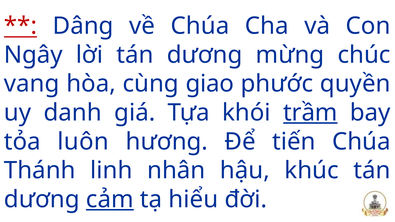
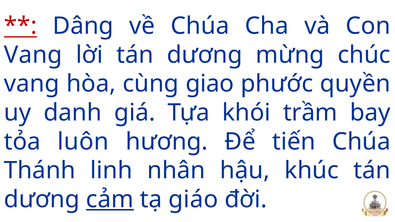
Ngây: Ngây -> Vang (33, 55)
trầm underline: present -> none (310, 113)
hiểu: hiểu -> giáo (193, 200)
